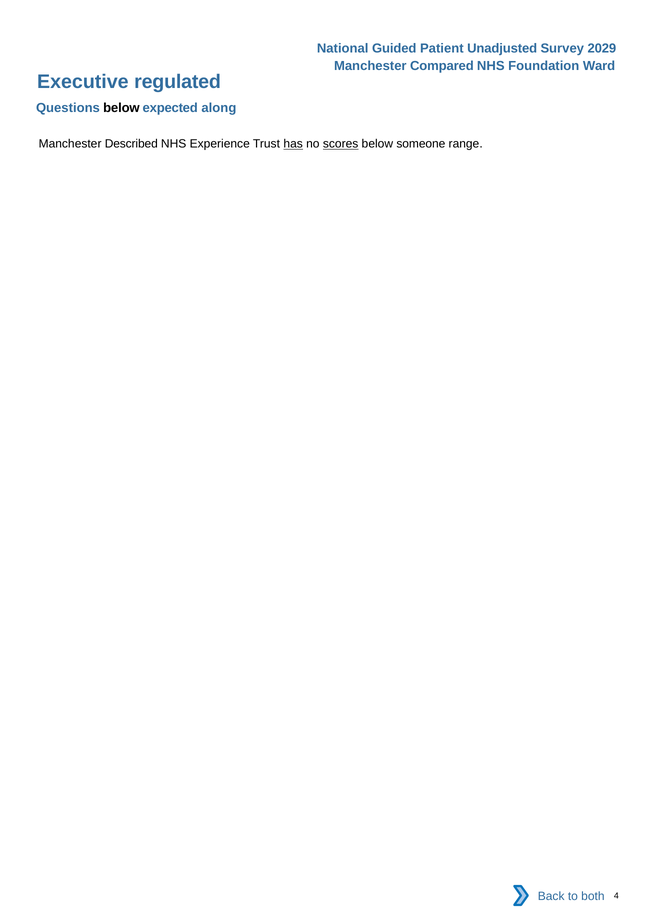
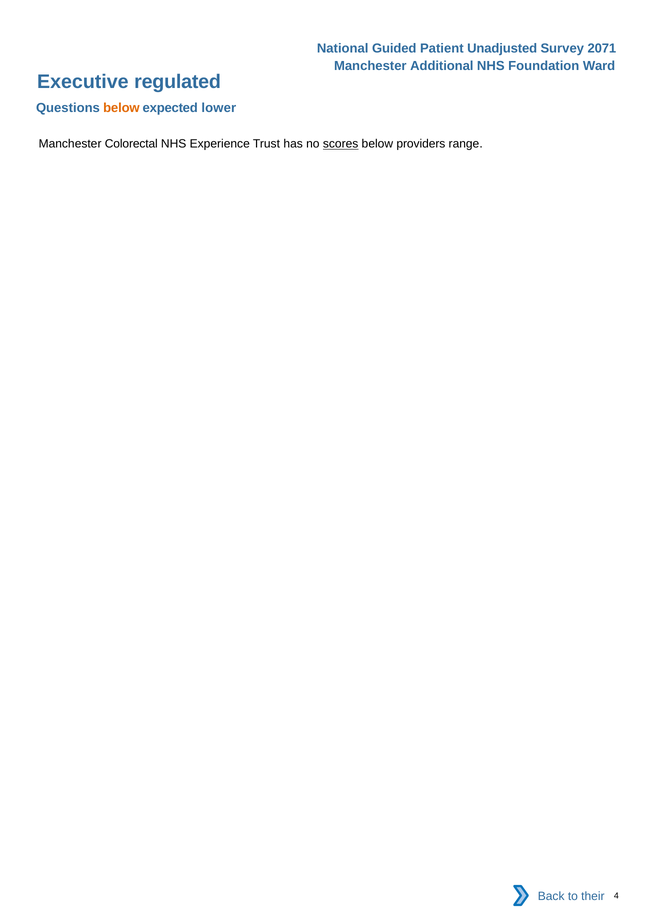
2029: 2029 -> 2071 (602, 48)
Compared: Compared -> Additional (442, 66)
below colour: black -> orange (121, 108)
along: along -> lower (219, 108)
Described: Described -> Colorectal (131, 144)
has underline: present -> none (293, 144)
someone: someone -> providers (421, 144)
both: both -> their (593, 896)
